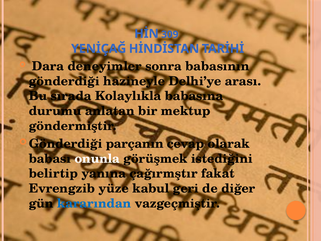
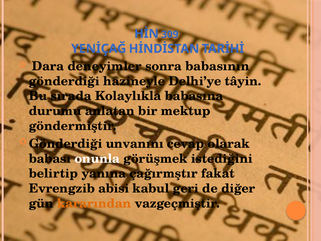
arası: arası -> tâyin (243, 81)
parçanın: parçanın -> unvanını (135, 144)
yüze: yüze -> abisi (114, 188)
kararından colour: blue -> orange (94, 203)
